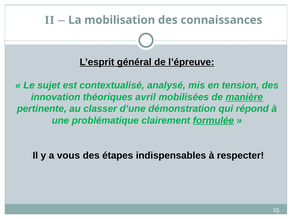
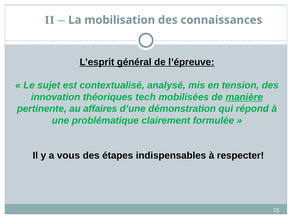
avril: avril -> tech (146, 97)
classer: classer -> affaires (100, 109)
formulée underline: present -> none (213, 120)
